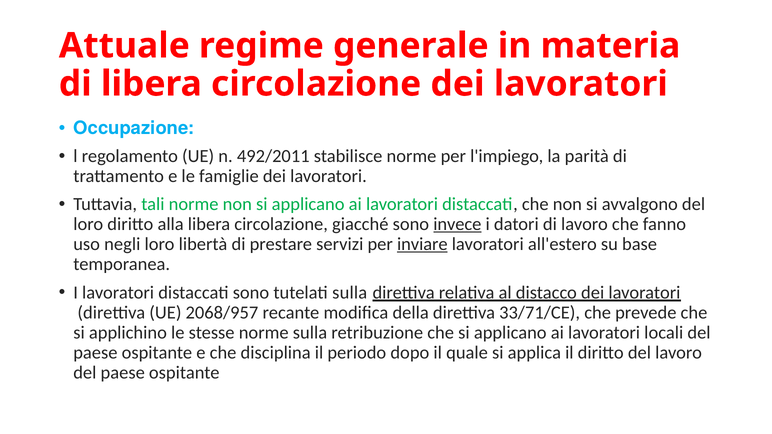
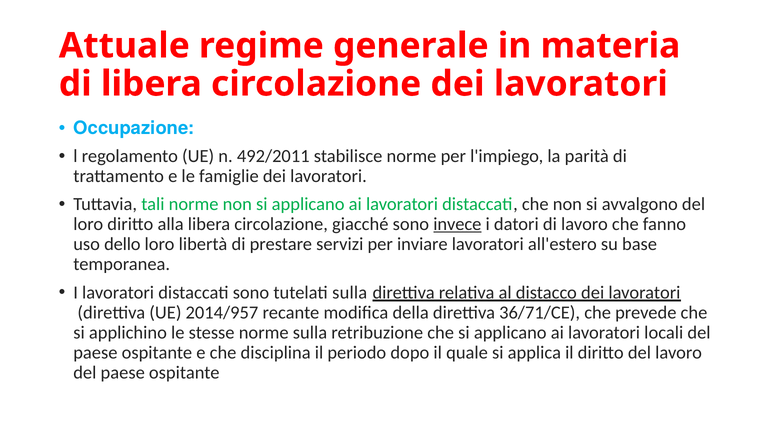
negli: negli -> dello (122, 244)
inviare underline: present -> none (422, 244)
2068/957: 2068/957 -> 2014/957 (222, 313)
33/71/CE: 33/71/CE -> 36/71/CE (540, 313)
